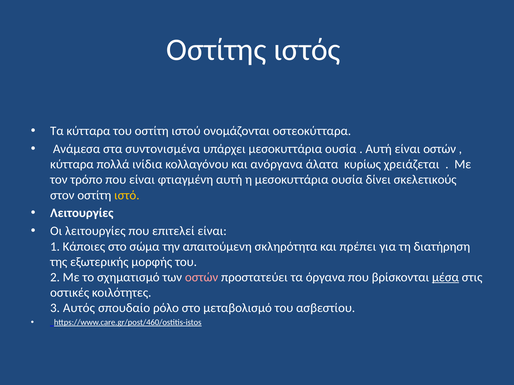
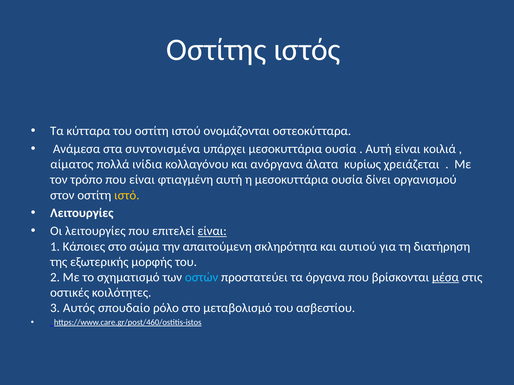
είναι οστών: οστών -> κοιλιά (440, 149)
κύτταρα: κύτταρα -> αίματος (72, 165)
σκελετικούς: σκελετικούς -> οργανισμού (425, 180)
είναι underline: none -> present (212, 231)
πρέπει: πρέπει -> αυτιού (358, 247)
οστών colour: pink -> light blue (202, 278)
